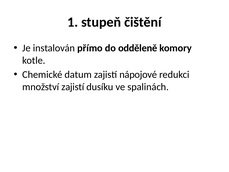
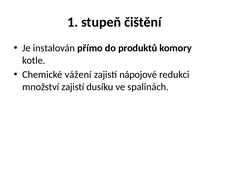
odděleně: odděleně -> produktů (138, 48)
datum: datum -> vážení (78, 75)
